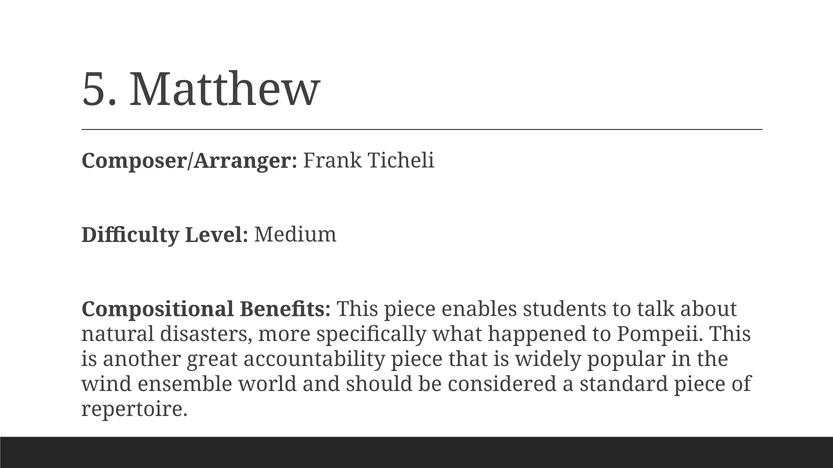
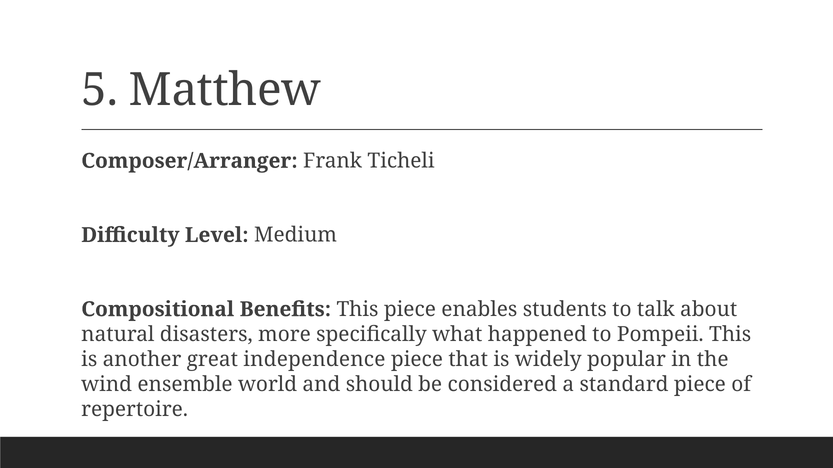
accountability: accountability -> independence (314, 360)
